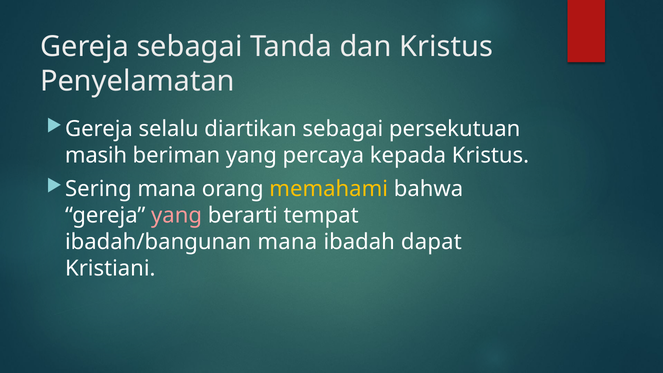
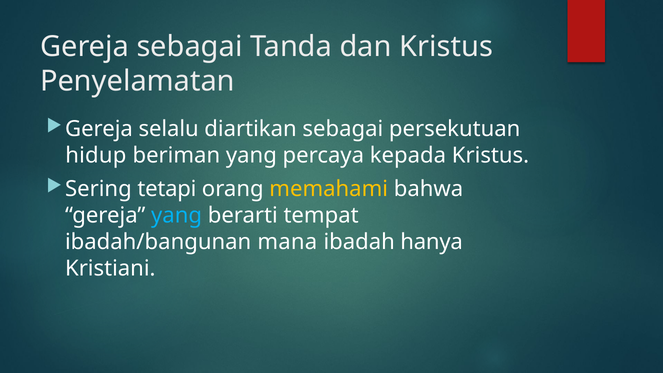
masih: masih -> hidup (96, 155)
Sering mana: mana -> tetapi (167, 189)
yang colour: pink -> light blue (177, 215)
dapat: dapat -> hanya (432, 242)
